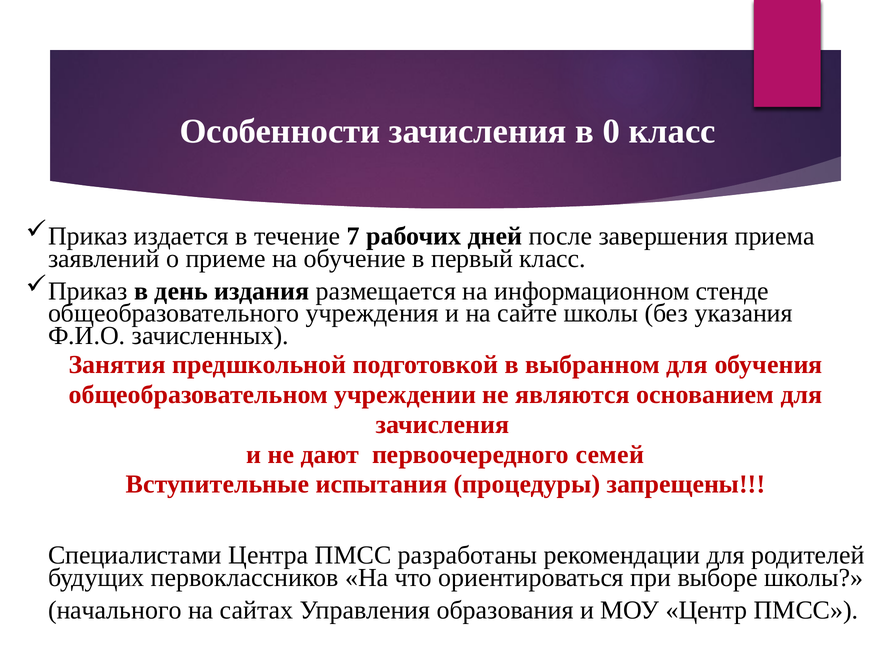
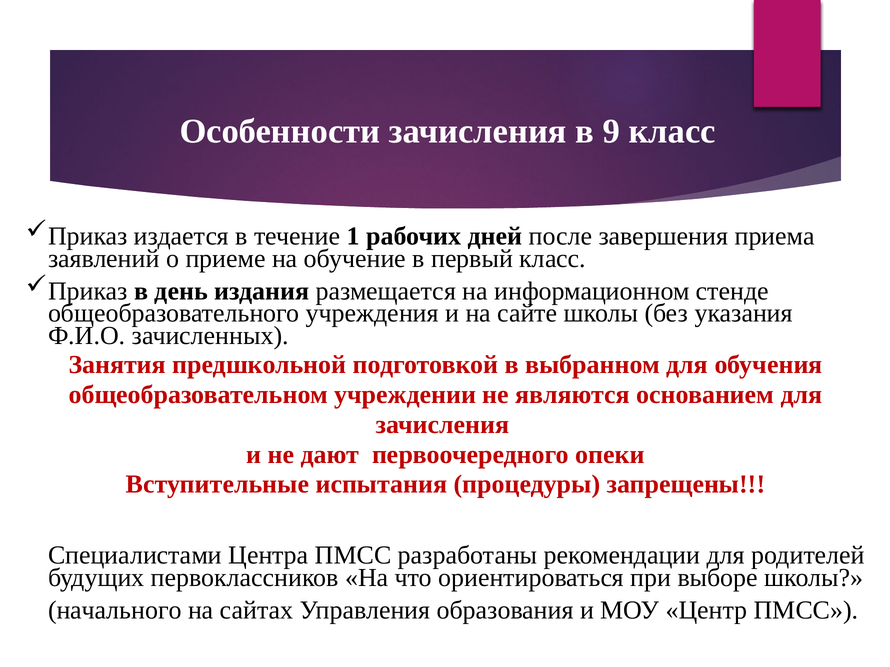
0: 0 -> 9 (611, 132)
7: 7 -> 1 (353, 236)
семей: семей -> опеки (610, 455)
